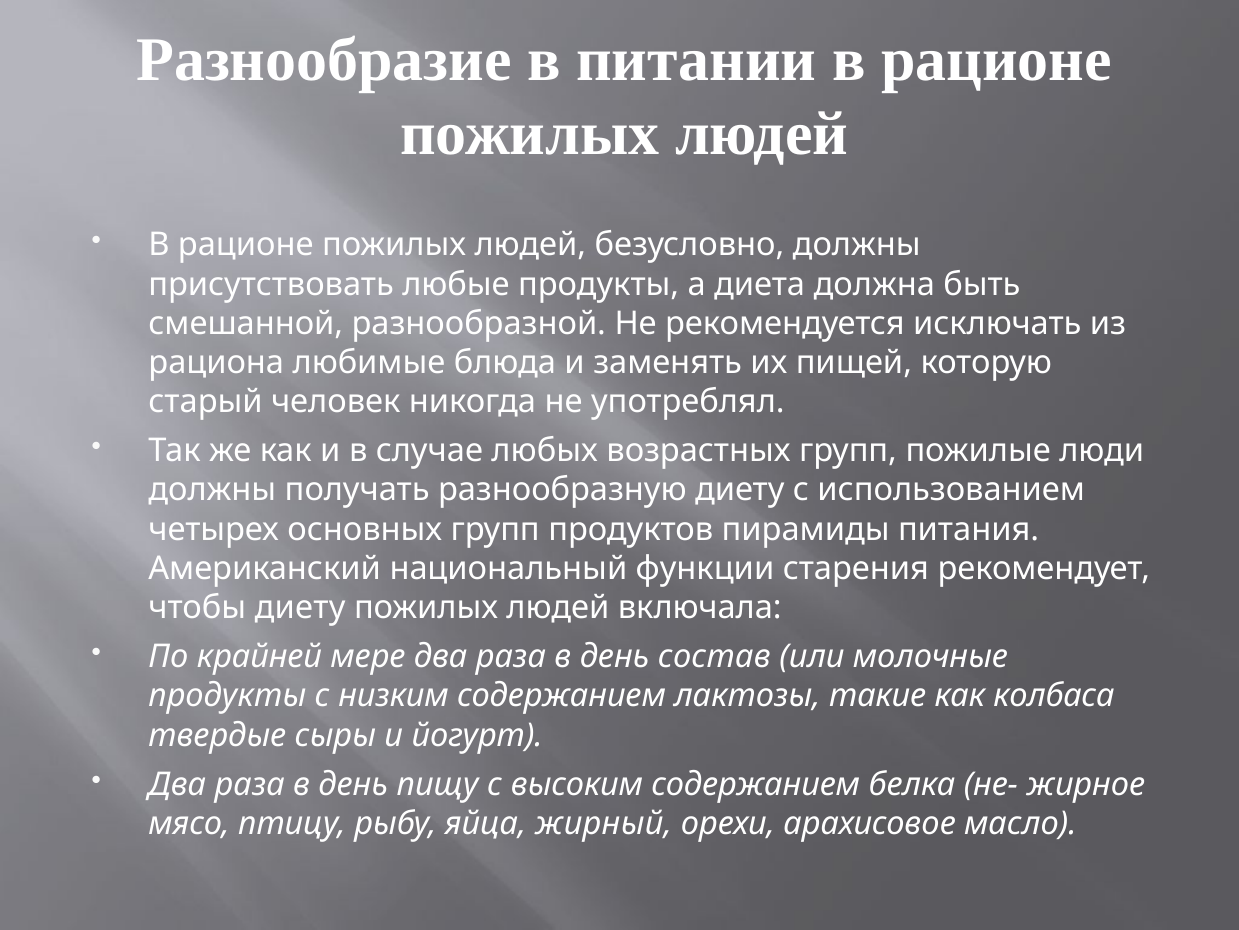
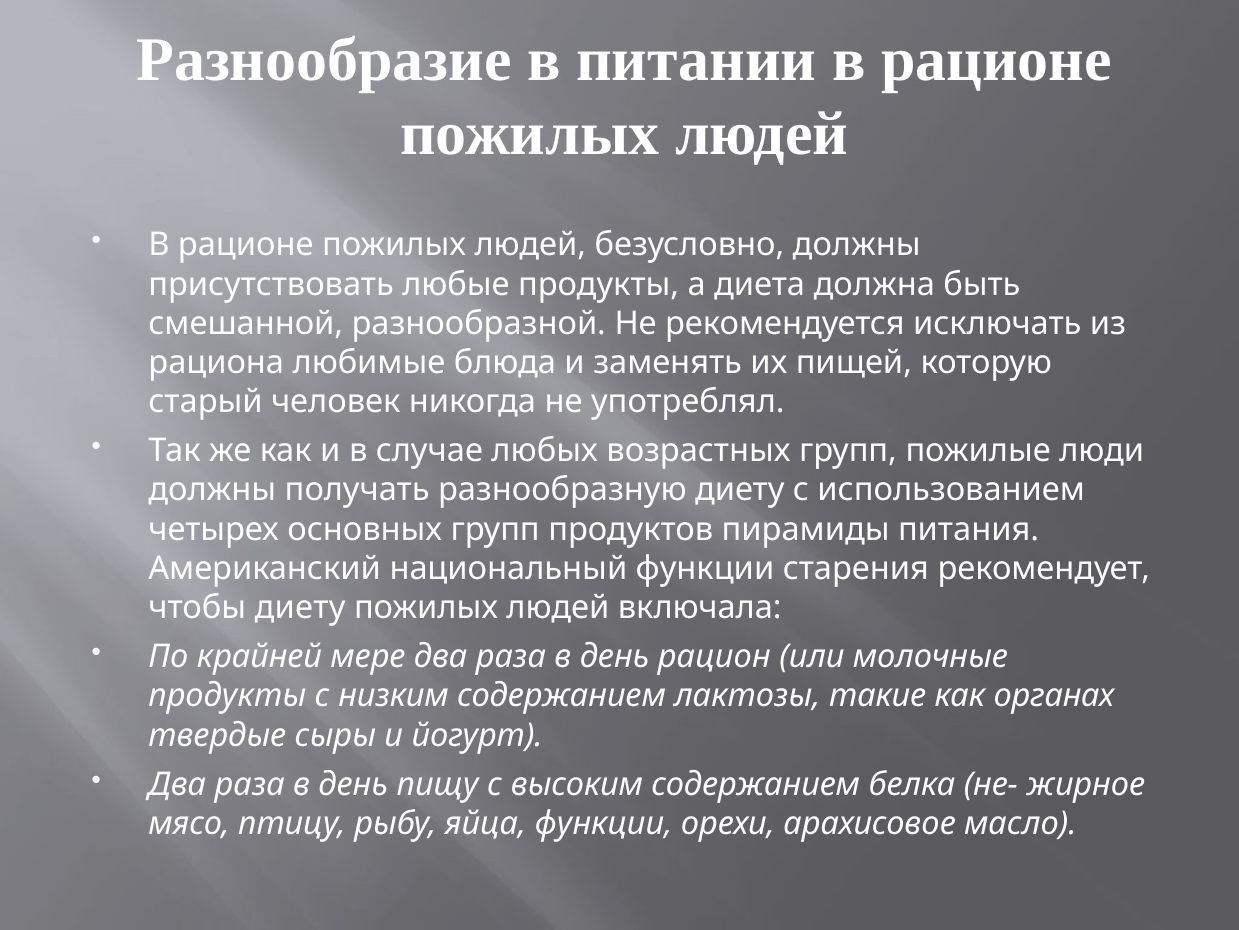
состав: состав -> рацион (714, 656)
колбаса: колбаса -> органах (1054, 696)
яйца жирный: жирный -> функции (604, 823)
